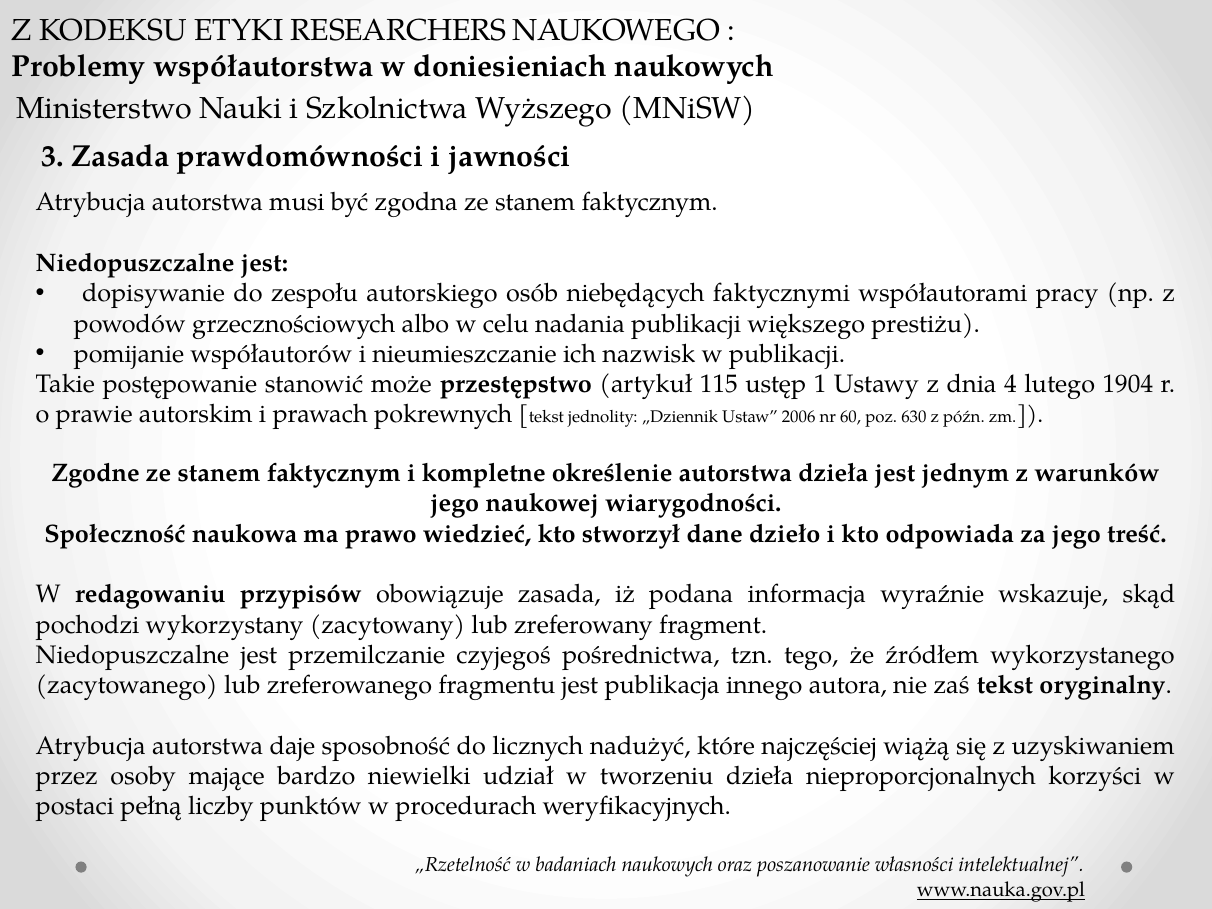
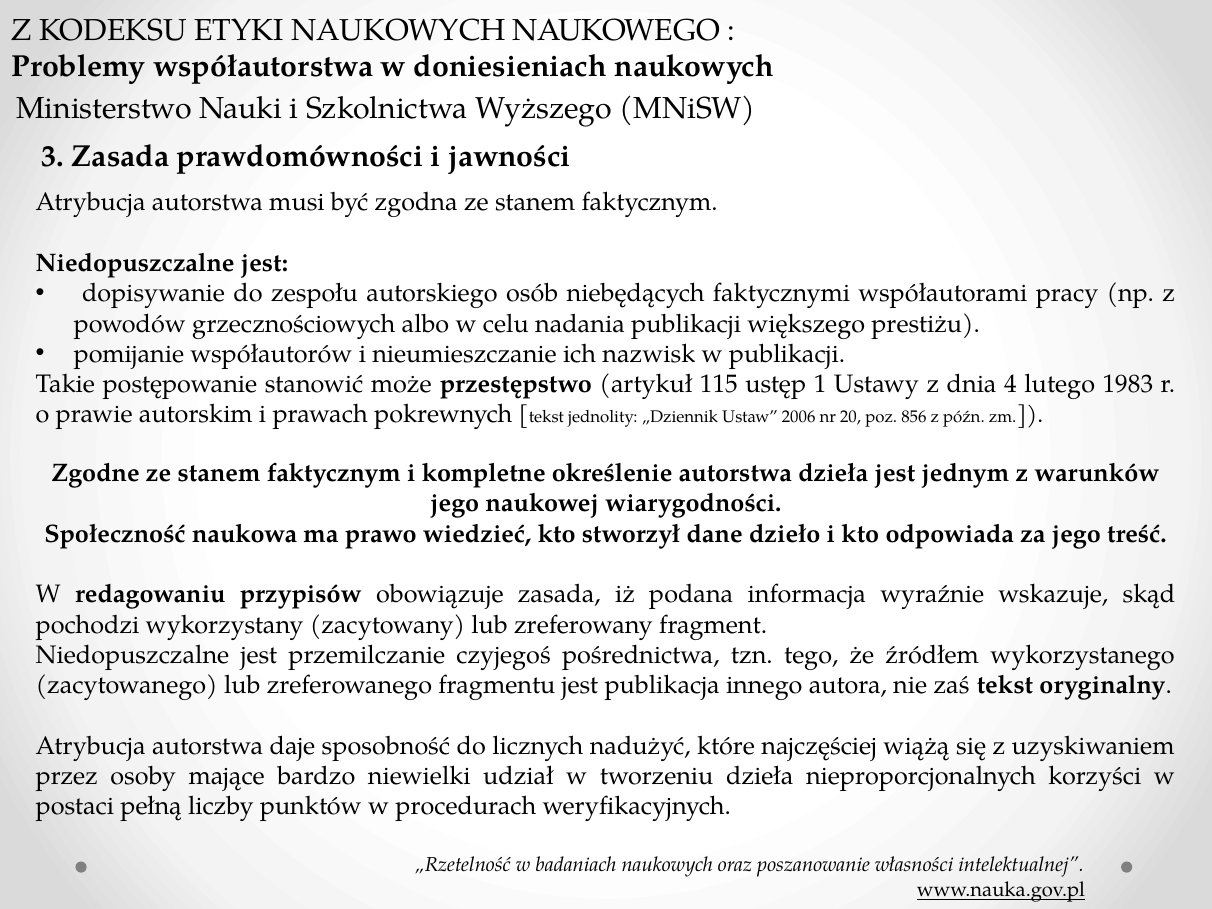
ETYKI RESEARCHERS: RESEARCHERS -> NAUKOWYCH (399, 30)
1904: 1904 -> 1983 (1128, 384)
60: 60 -> 20 (851, 417)
630: 630 -> 856 (914, 417)
